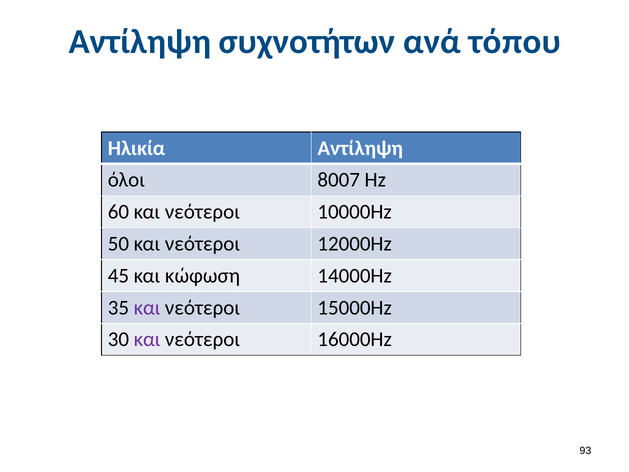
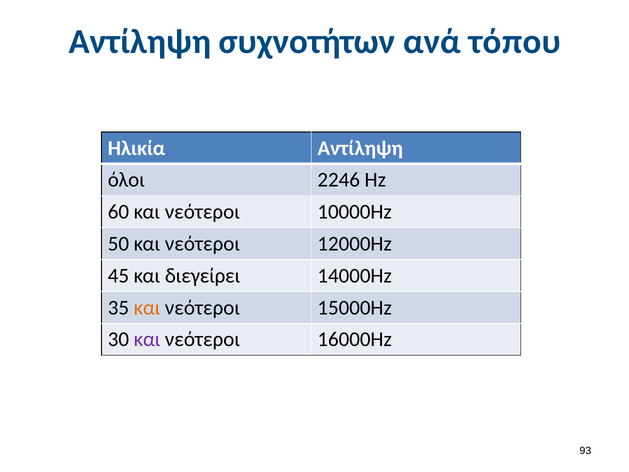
8007: 8007 -> 2246 (339, 180)
κώφωση: κώφωση -> διεγείρει (203, 276)
και colour: purple -> orange (147, 307)
